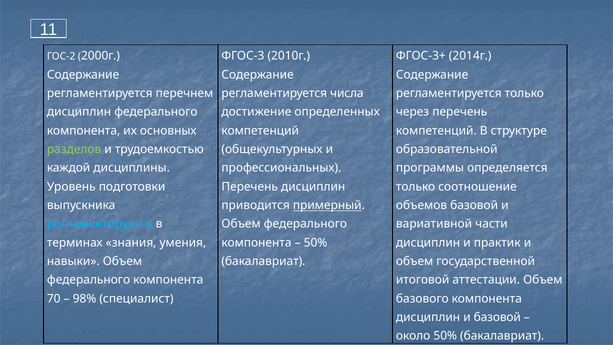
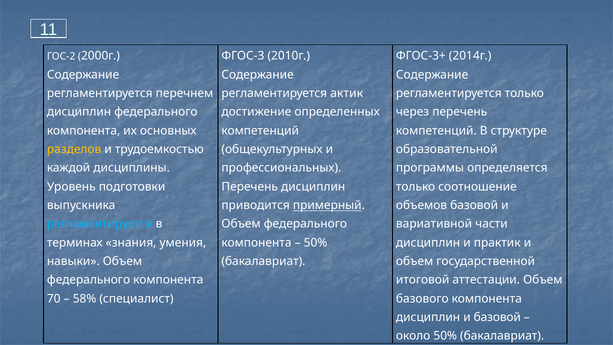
числа: числа -> актик (347, 93)
разделов colour: light green -> yellow (74, 149)
98%: 98% -> 58% (85, 298)
